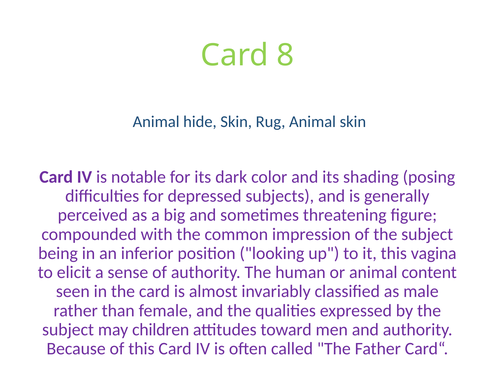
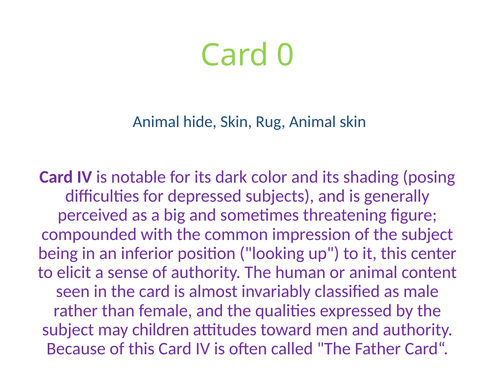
8: 8 -> 0 (286, 55)
vagina: vagina -> center (434, 253)
